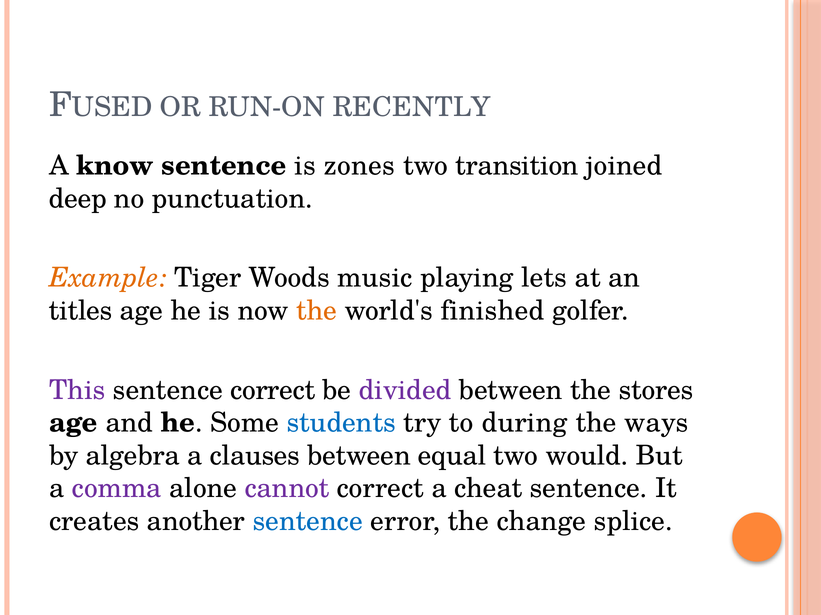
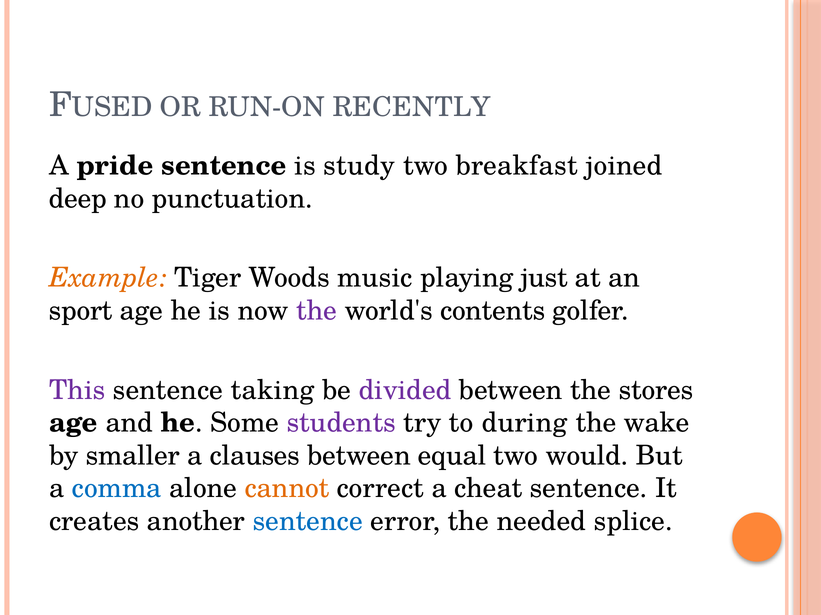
know: know -> pride (115, 166)
zones: zones -> study (359, 166)
transition: transition -> breakfast (517, 166)
lets: lets -> just (544, 278)
titles: titles -> sport (81, 311)
the colour: orange -> purple (317, 311)
finished: finished -> contents (493, 311)
sentence correct: correct -> taking (272, 391)
students colour: blue -> purple (341, 423)
ways: ways -> wake (657, 423)
algebra: algebra -> smaller (133, 456)
comma colour: purple -> blue (117, 489)
cannot colour: purple -> orange (287, 489)
change: change -> needed (541, 522)
